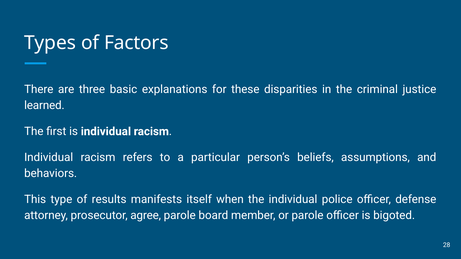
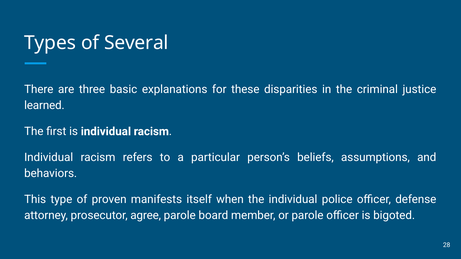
Factors: Factors -> Several (136, 43)
results: results -> proven (109, 200)
